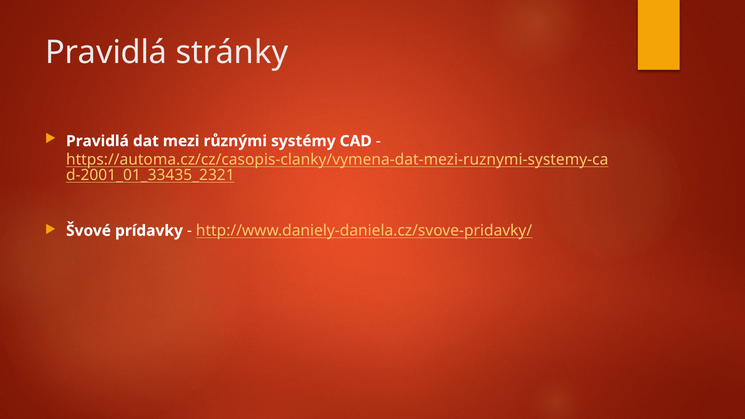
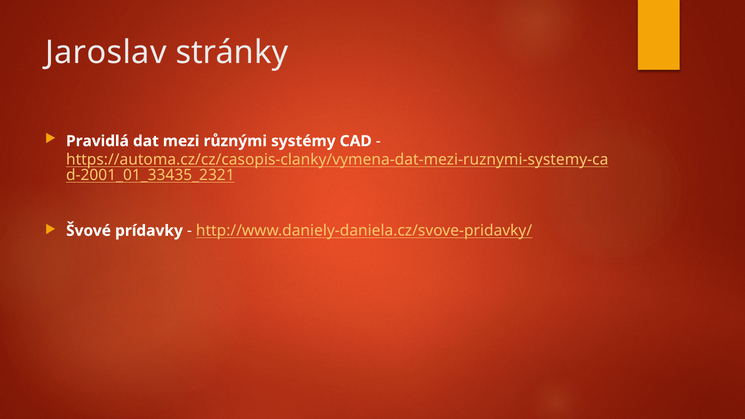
Pravidlá: Pravidlá -> Jaroslav (106, 52)
